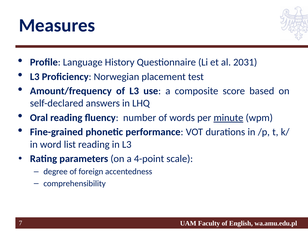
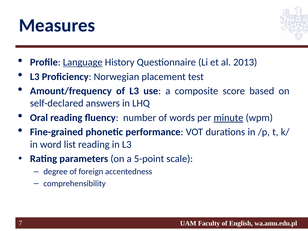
Language underline: none -> present (83, 62)
2031: 2031 -> 2013 (245, 62)
4-point: 4-point -> 5-point (149, 159)
